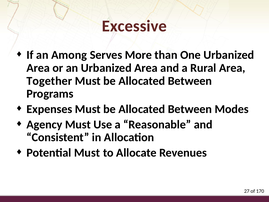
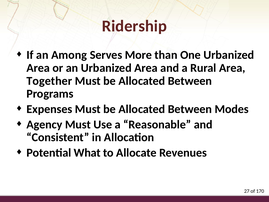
Excessive: Excessive -> Ridership (134, 26)
Potential Must: Must -> What (87, 153)
